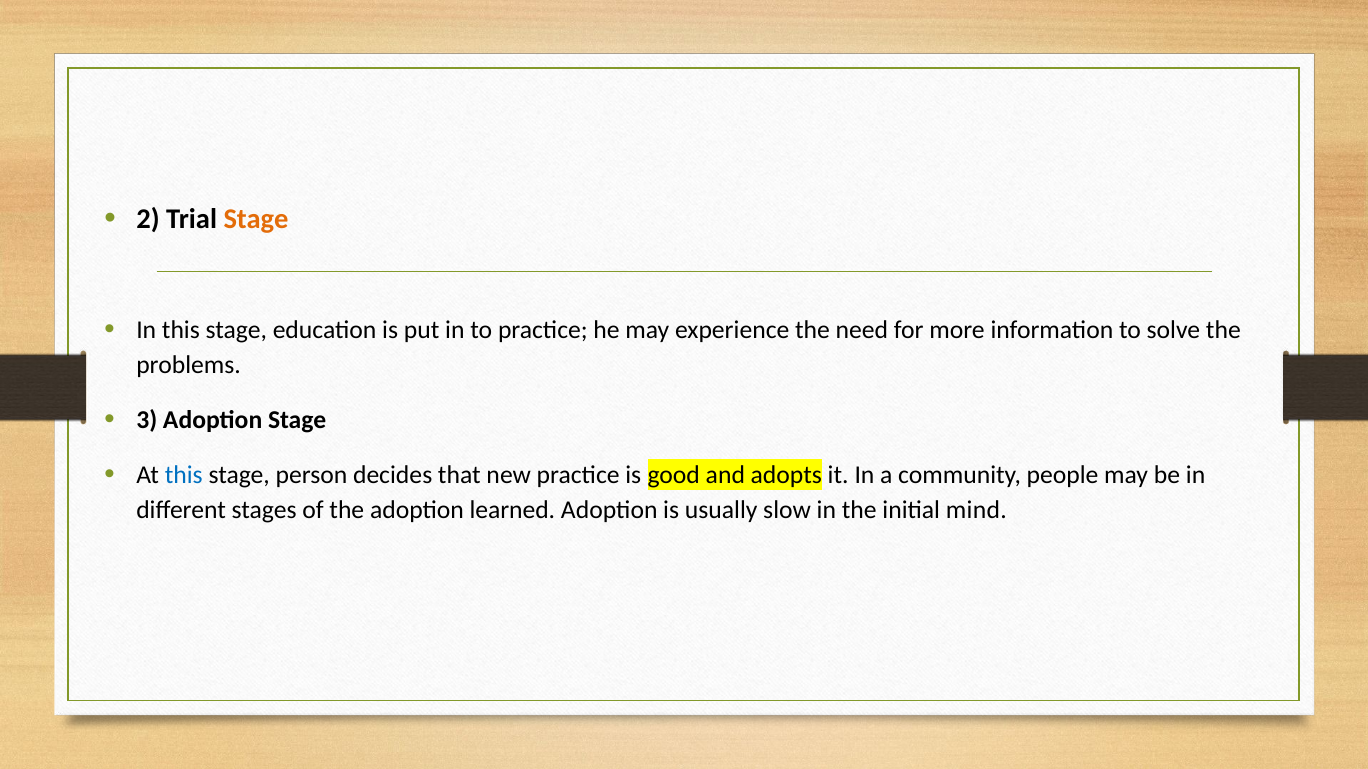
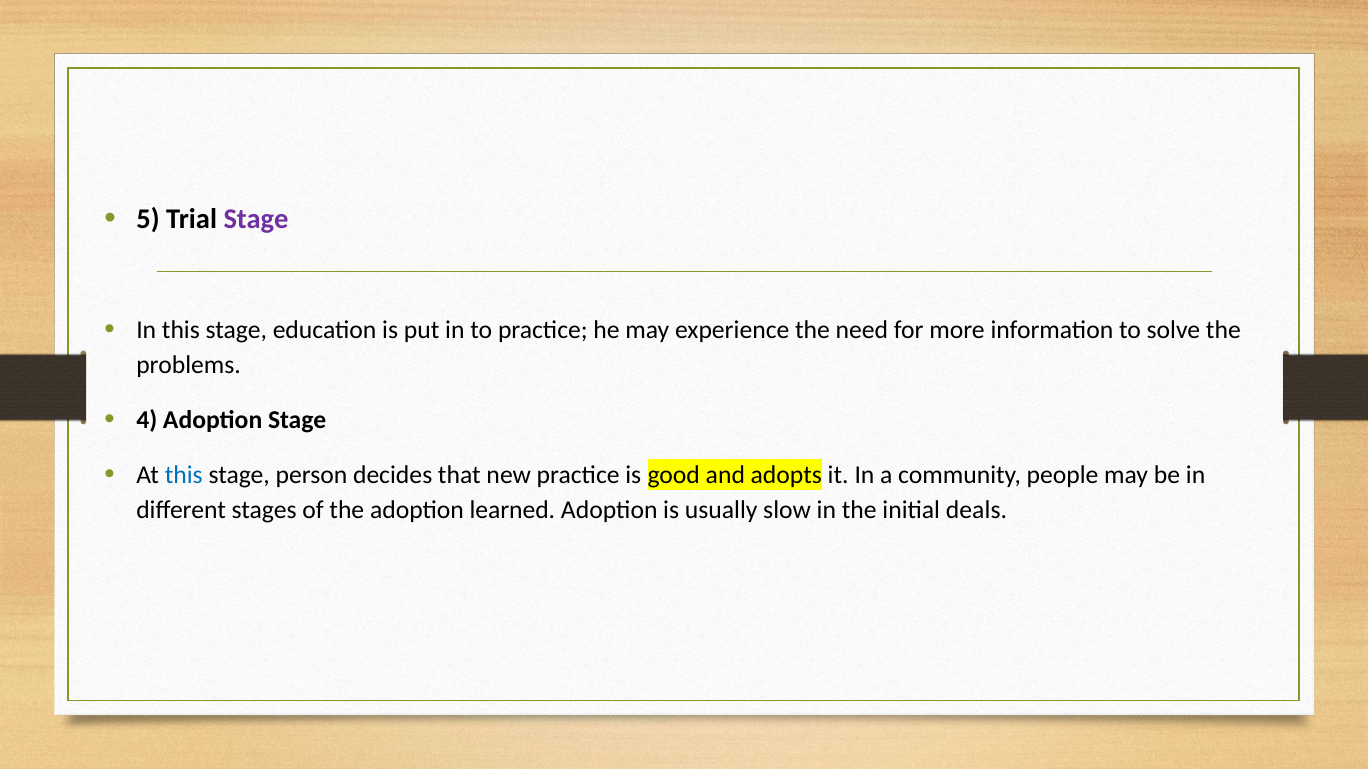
2: 2 -> 5 (148, 219)
Stage colour: orange -> purple (256, 219)
3: 3 -> 4 (147, 420)
mind: mind -> deals (976, 510)
